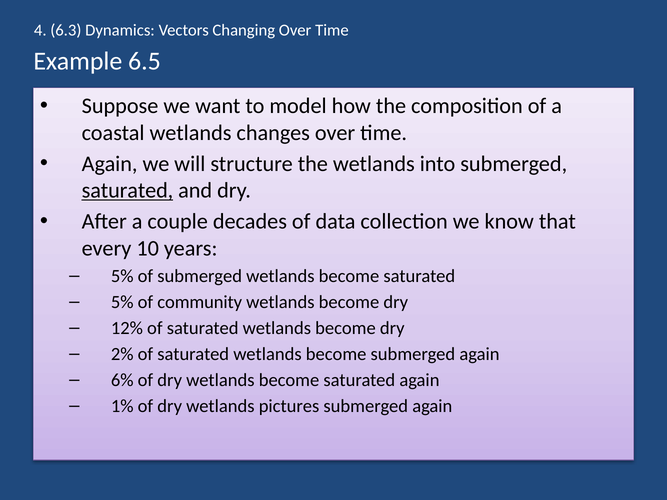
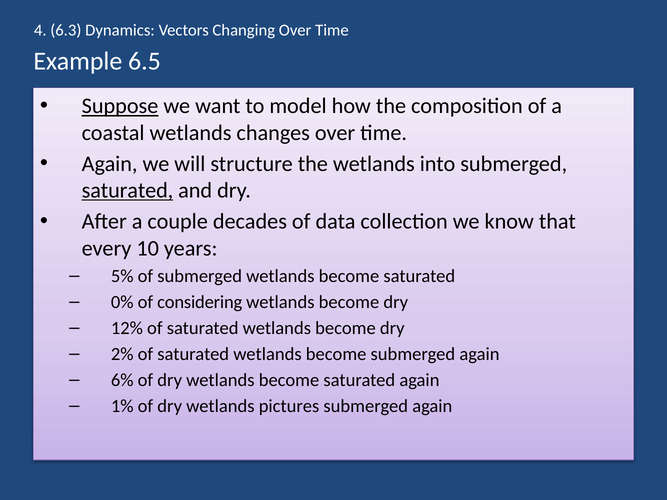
Suppose underline: none -> present (120, 106)
5%: 5% -> 0% (122, 302)
community: community -> considering (200, 302)
